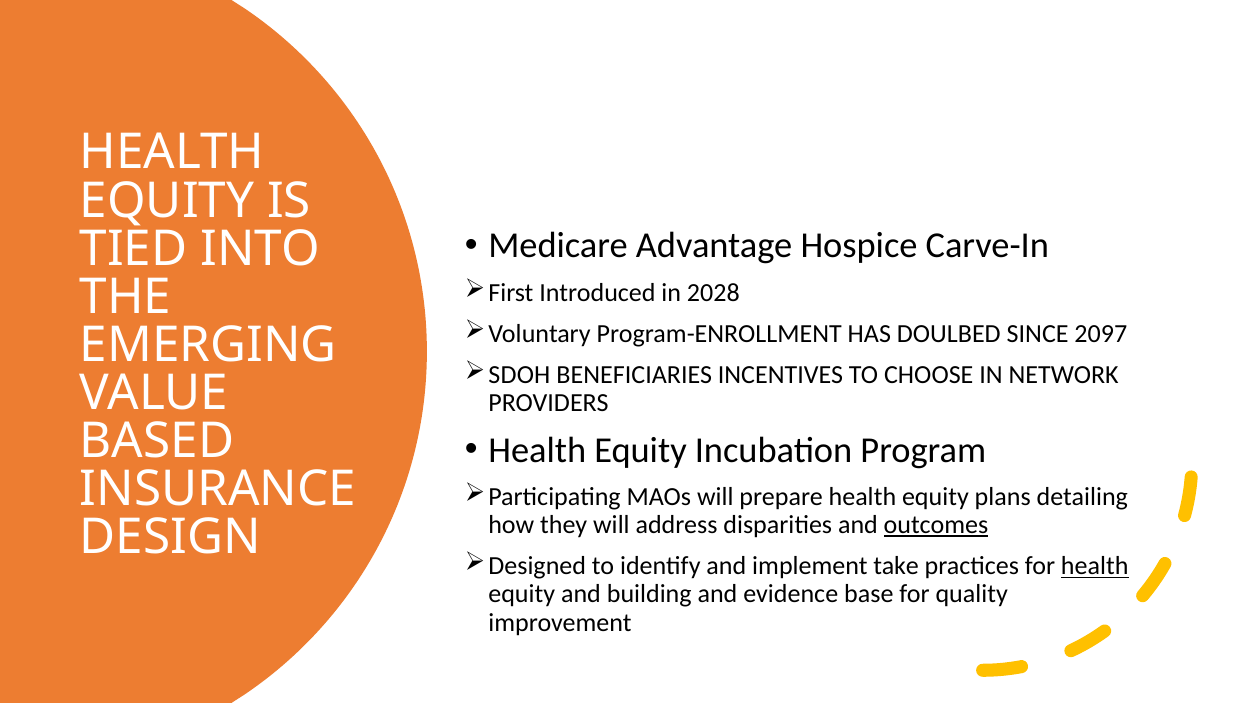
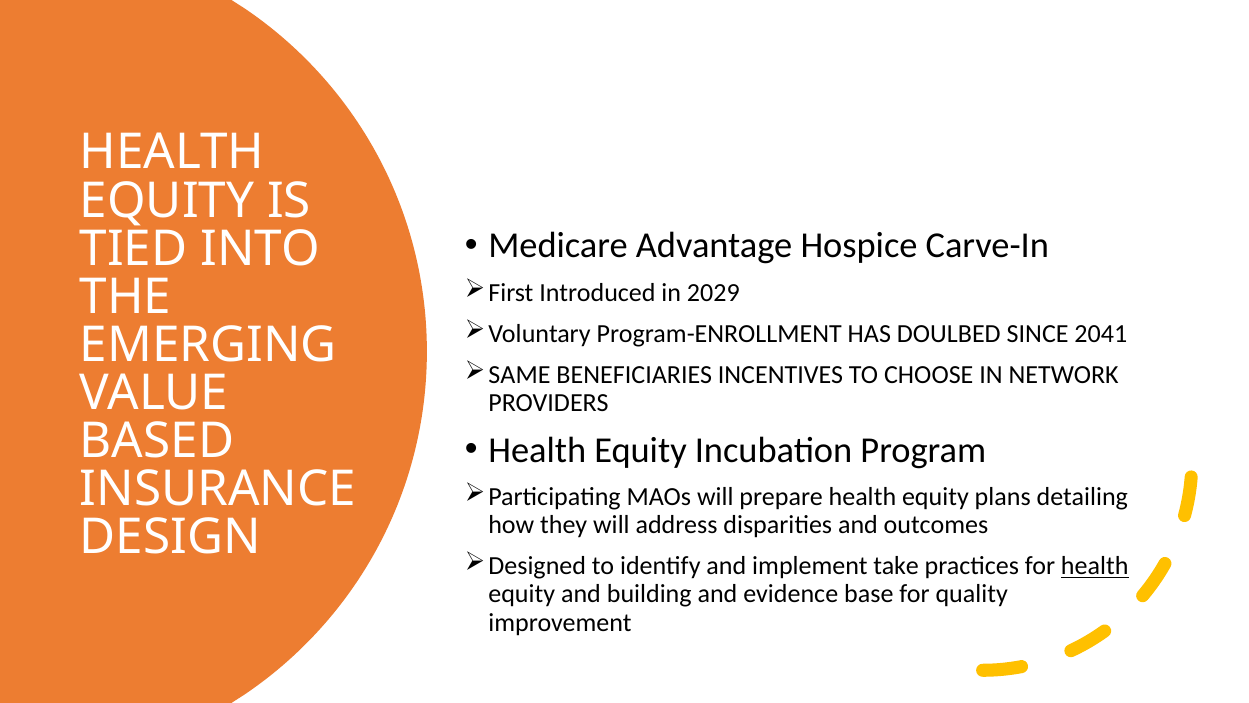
2028: 2028 -> 2029 (713, 293)
2097: 2097 -> 2041 (1101, 334)
SDOH: SDOH -> SAME (519, 375)
outcomes underline: present -> none (936, 525)
